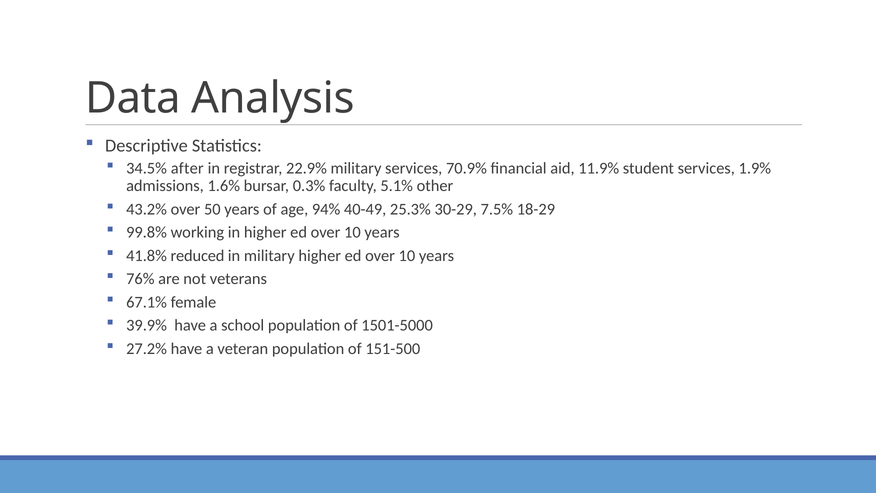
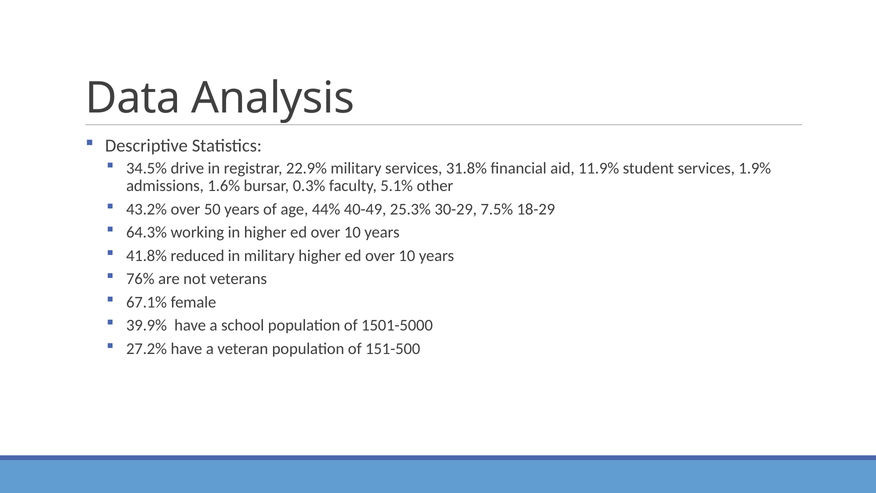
after: after -> drive (187, 168)
70.9%: 70.9% -> 31.8% (466, 168)
94%: 94% -> 44% (326, 209)
99.8%: 99.8% -> 64.3% (147, 232)
